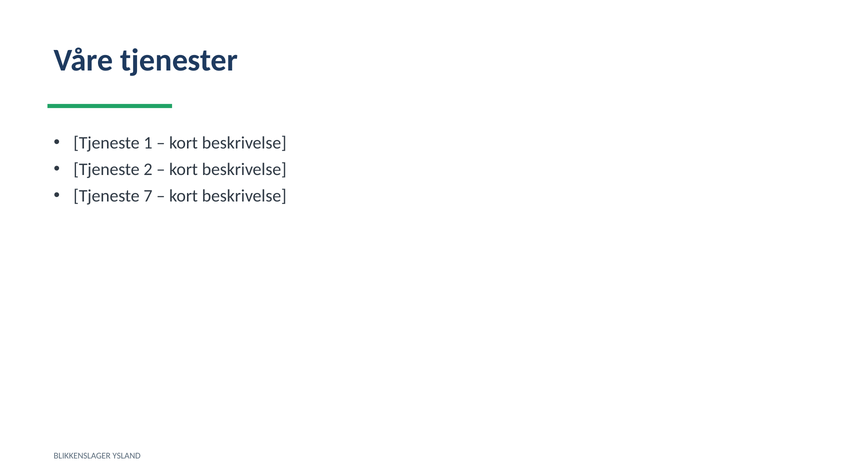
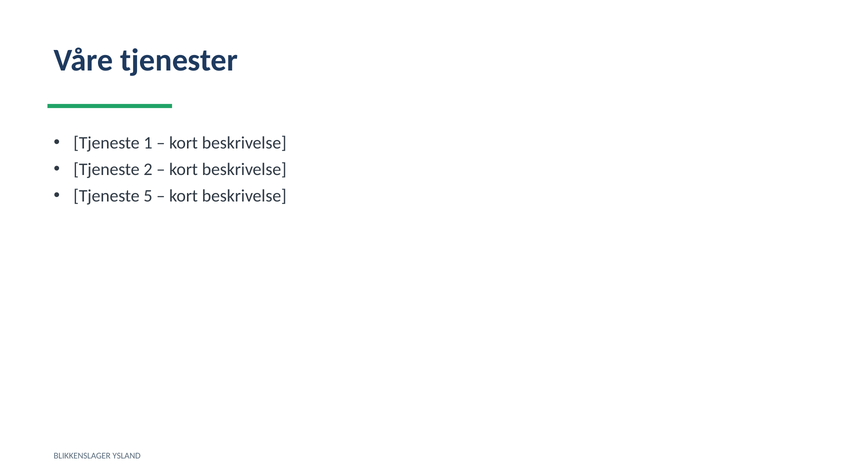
7: 7 -> 5 (148, 196)
